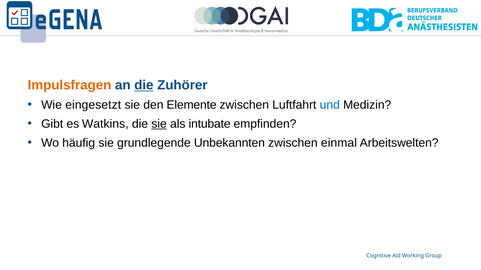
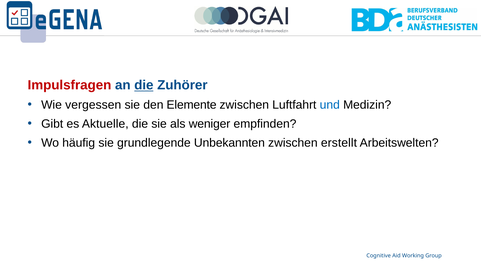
Impulsfragen colour: orange -> red (69, 85)
eingesetzt: eingesetzt -> vergessen (93, 105)
Watkins: Watkins -> Aktuelle (105, 124)
sie underline: present -> none (159, 124)
intubate: intubate -> weniger (210, 124)
einmal: einmal -> erstellt (339, 143)
